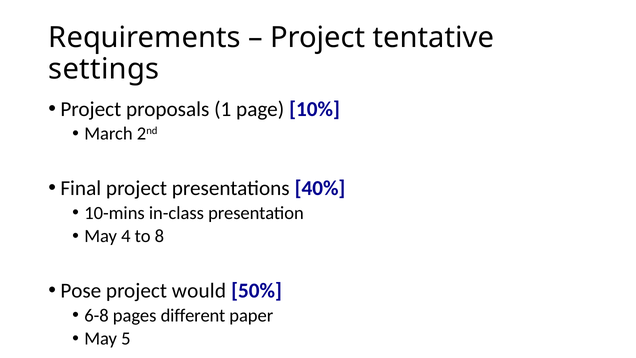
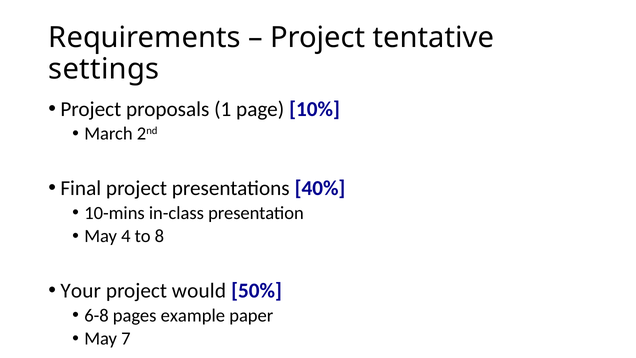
Pose: Pose -> Your (81, 290)
different: different -> example (193, 315)
5: 5 -> 7 (126, 339)
